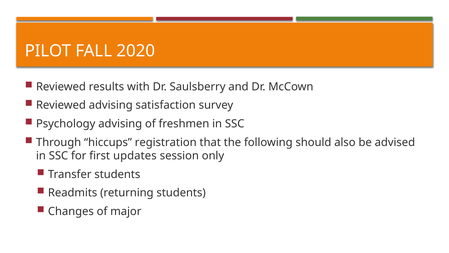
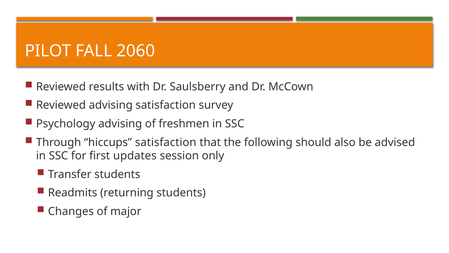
2020: 2020 -> 2060 (136, 51)
hiccups registration: registration -> satisfaction (166, 142)
